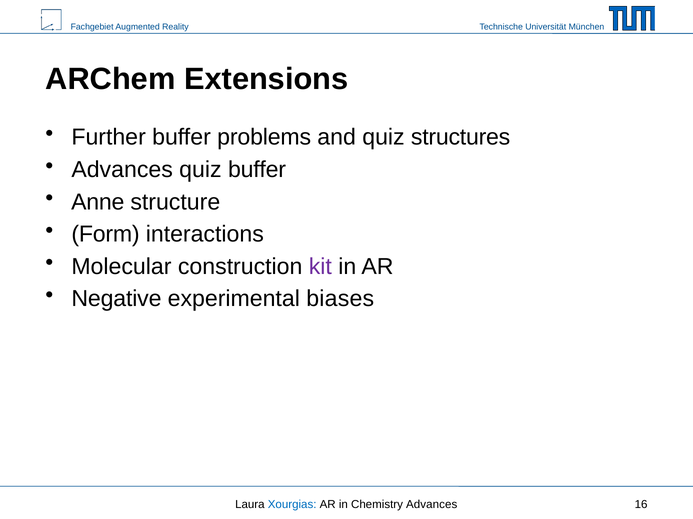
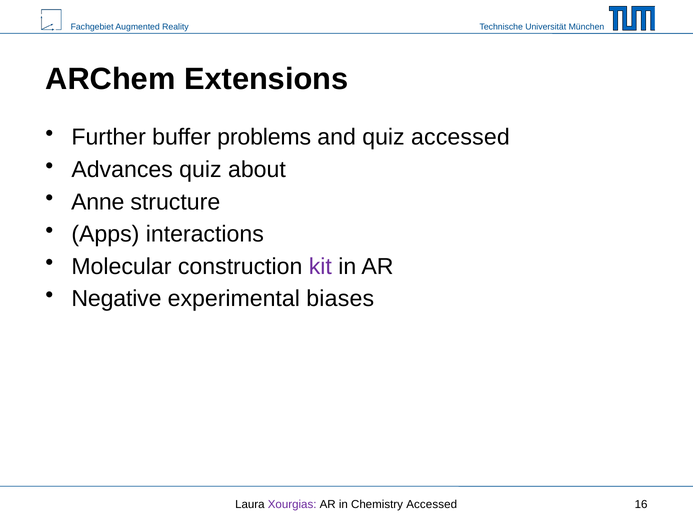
quiz structures: structures -> accessed (460, 138)
quiz buffer: buffer -> about (257, 170)
Form: Form -> Apps (105, 235)
Xourgias colour: blue -> purple (292, 505)
Chemistry Advances: Advances -> Accessed (432, 505)
